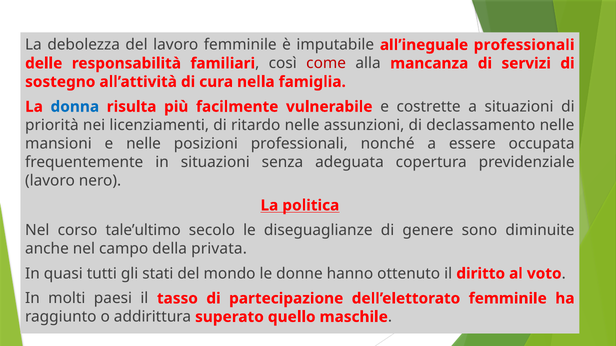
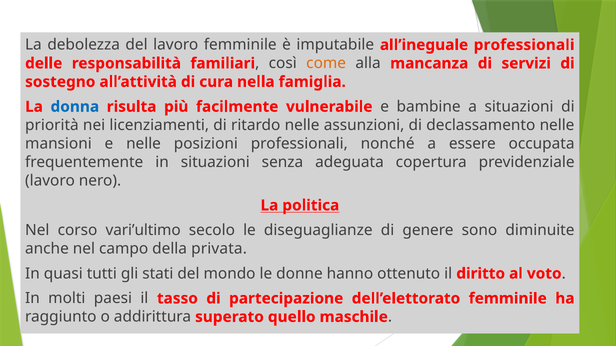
come colour: red -> orange (326, 63)
costrette: costrette -> bambine (429, 107)
tale’ultimo: tale’ultimo -> vari’ultimo (143, 231)
